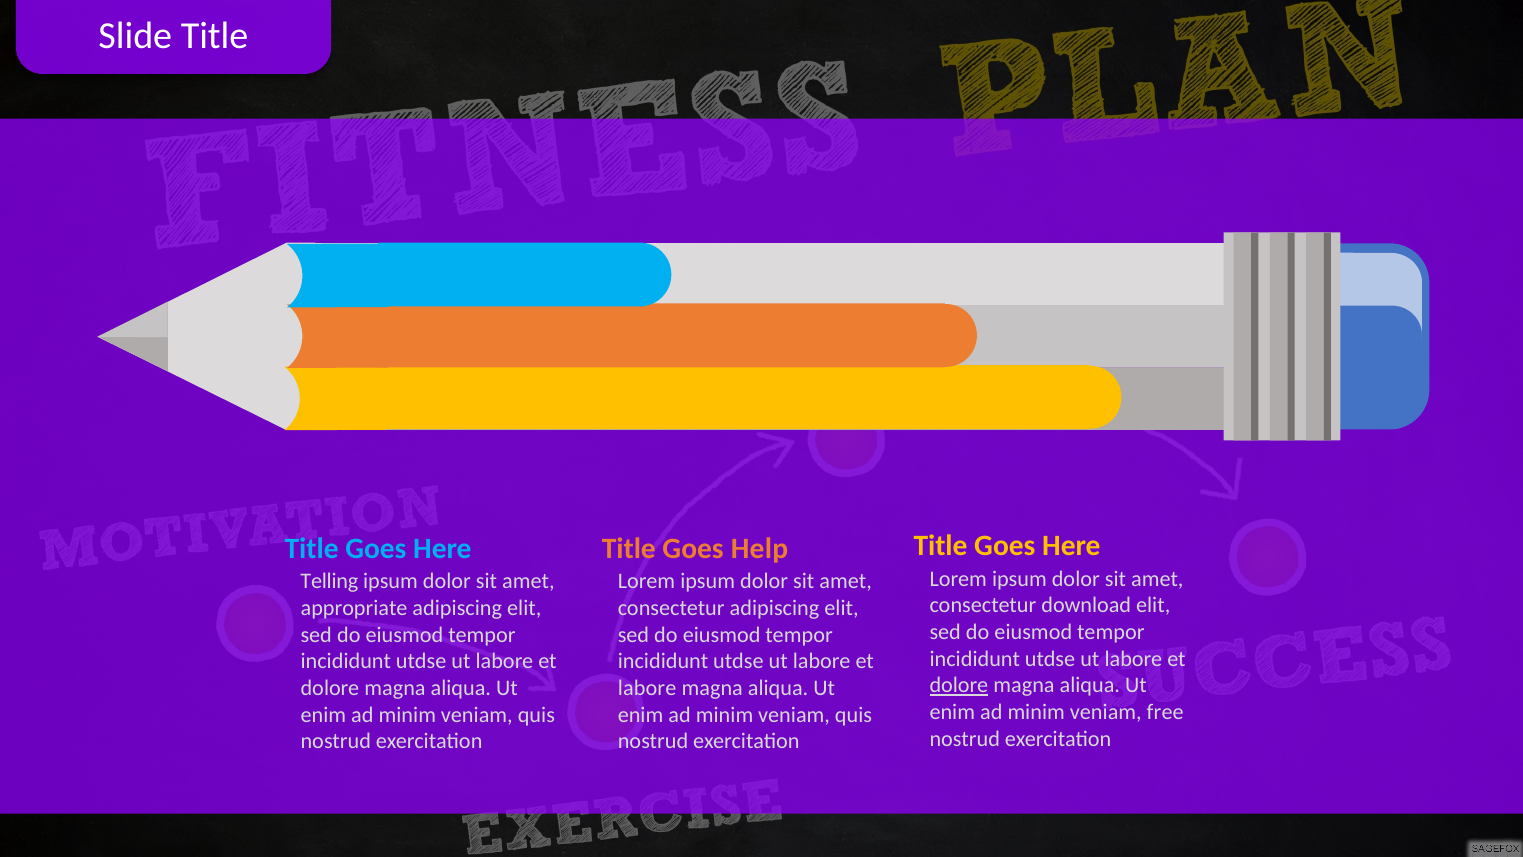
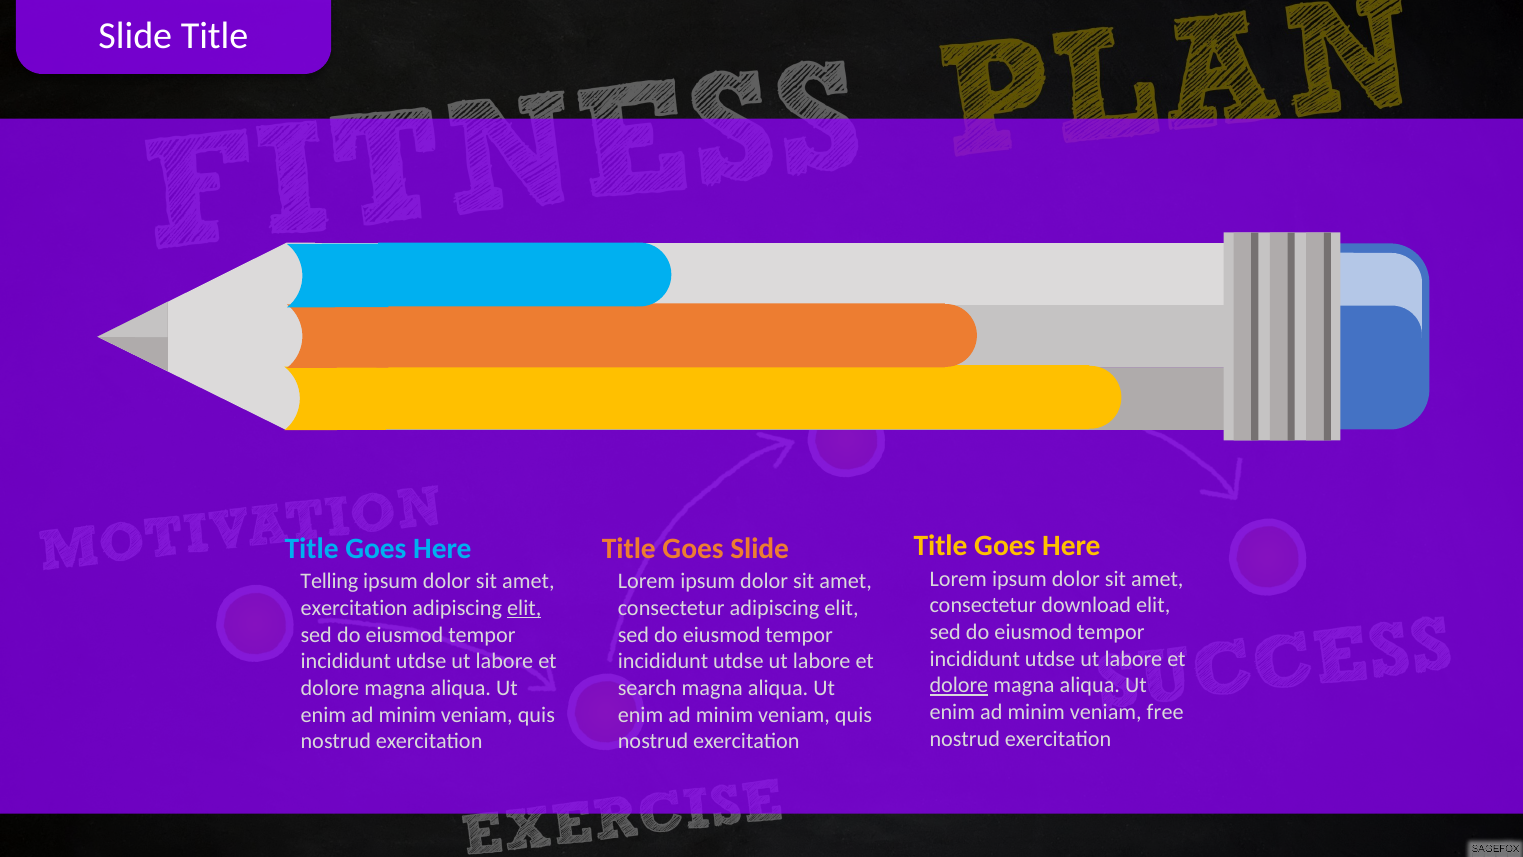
Goes Help: Help -> Slide (760, 548)
appropriate: appropriate -> exercitation (354, 608)
elit underline: none -> present (524, 608)
labore: labore -> search (647, 688)
